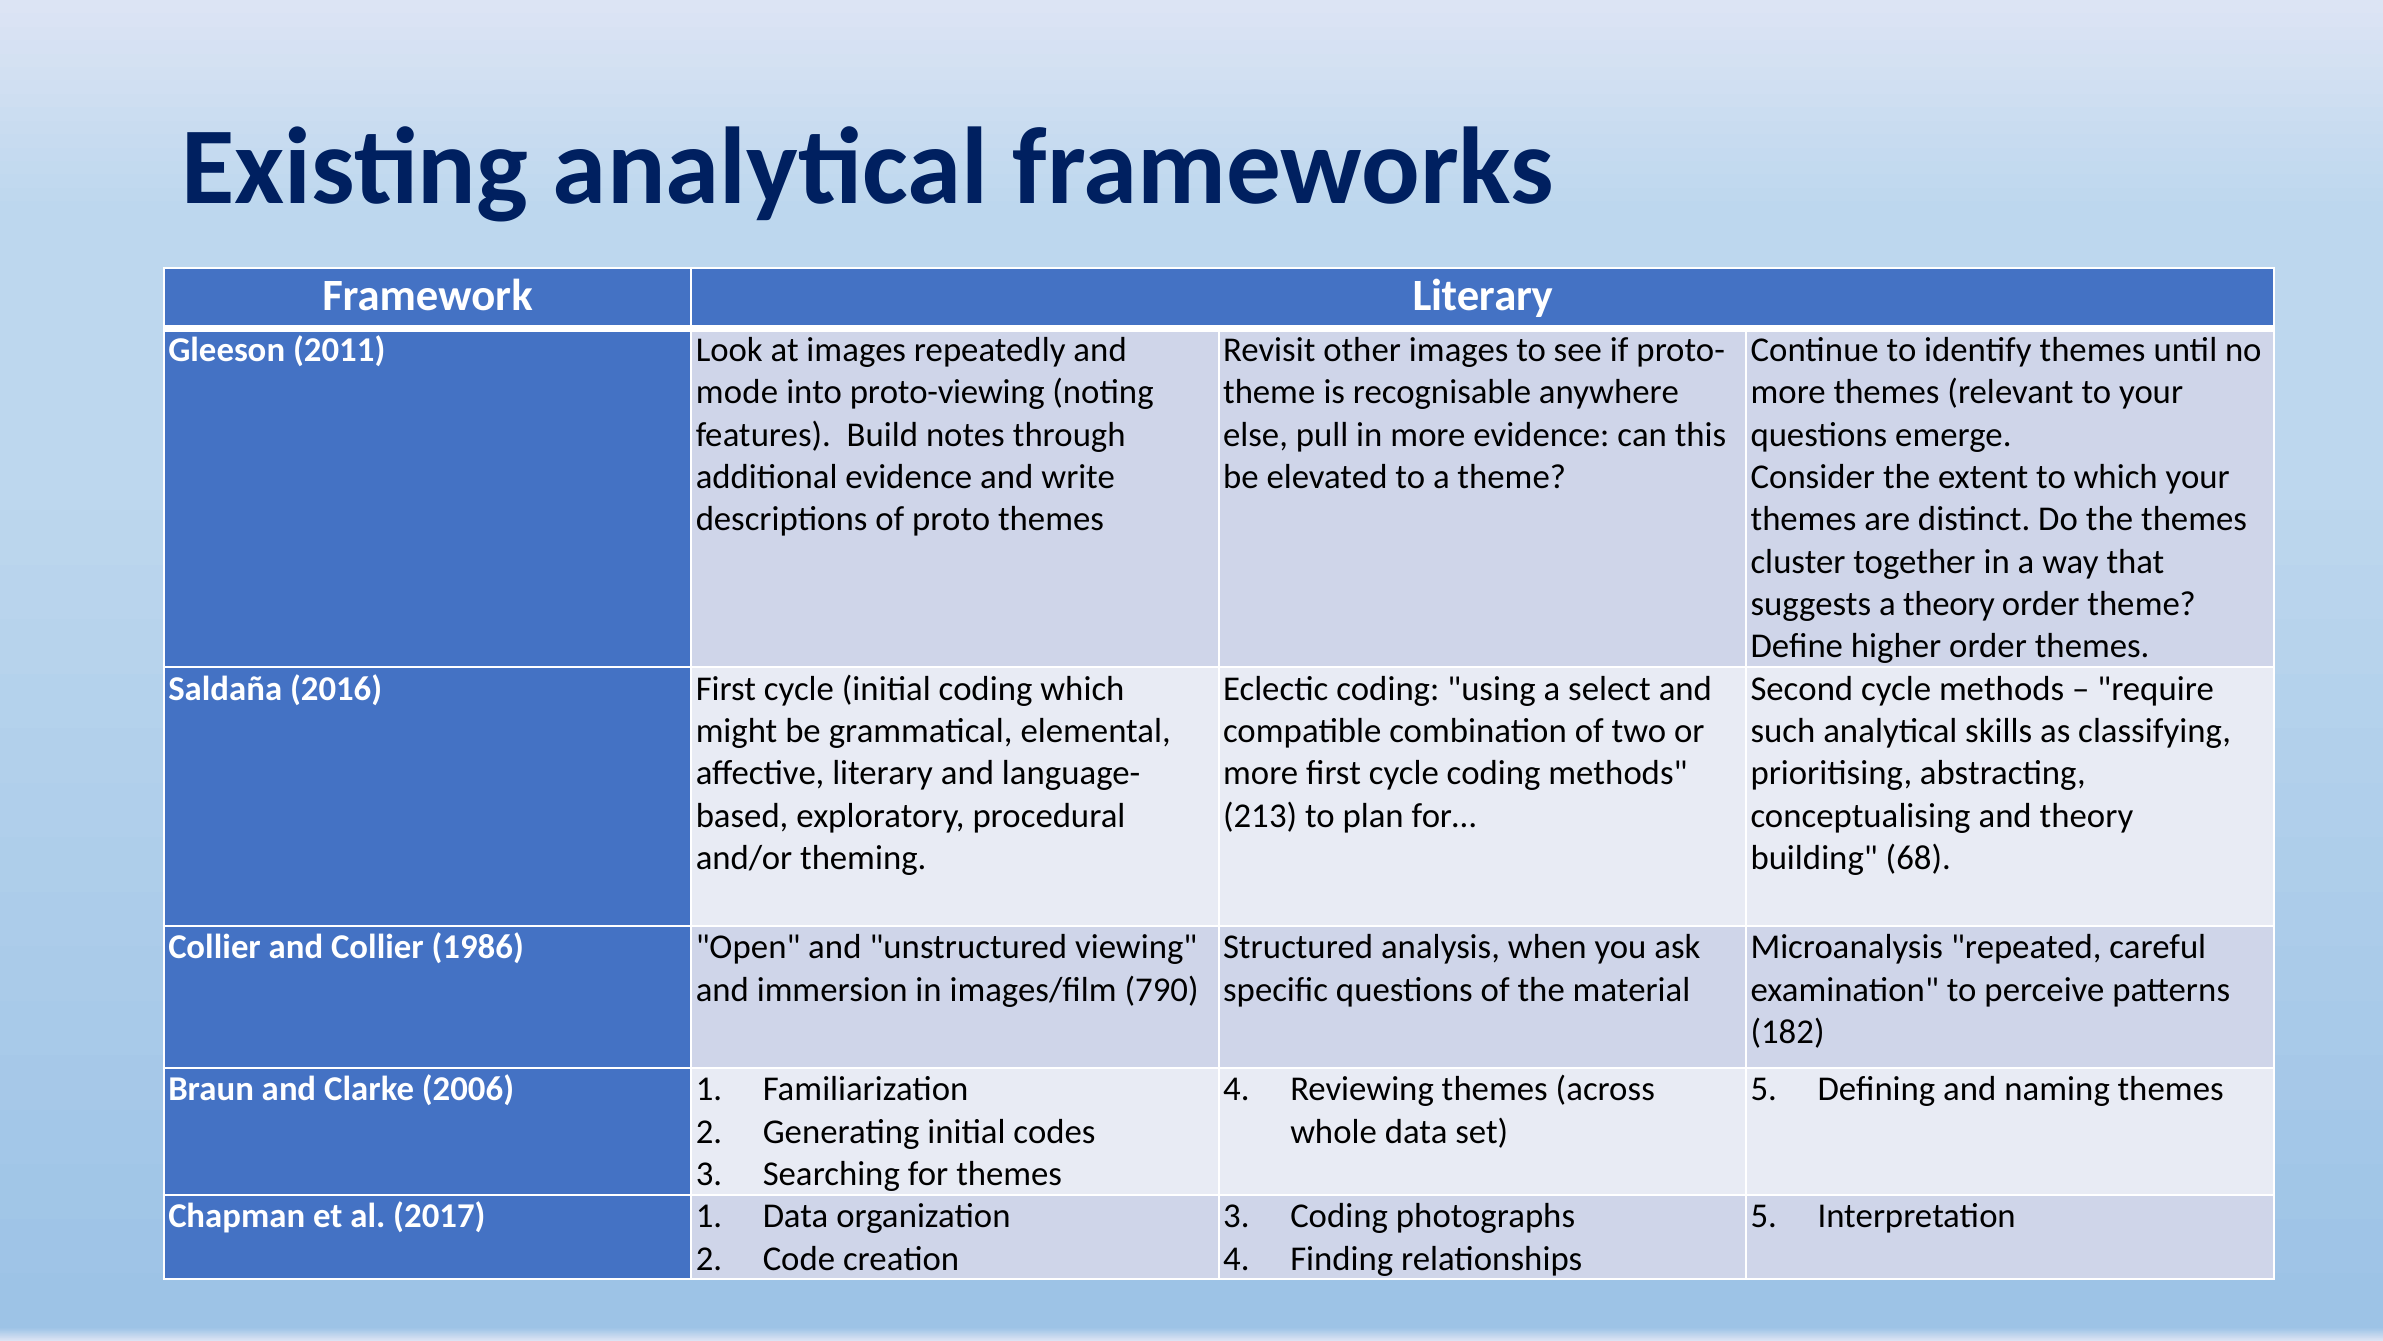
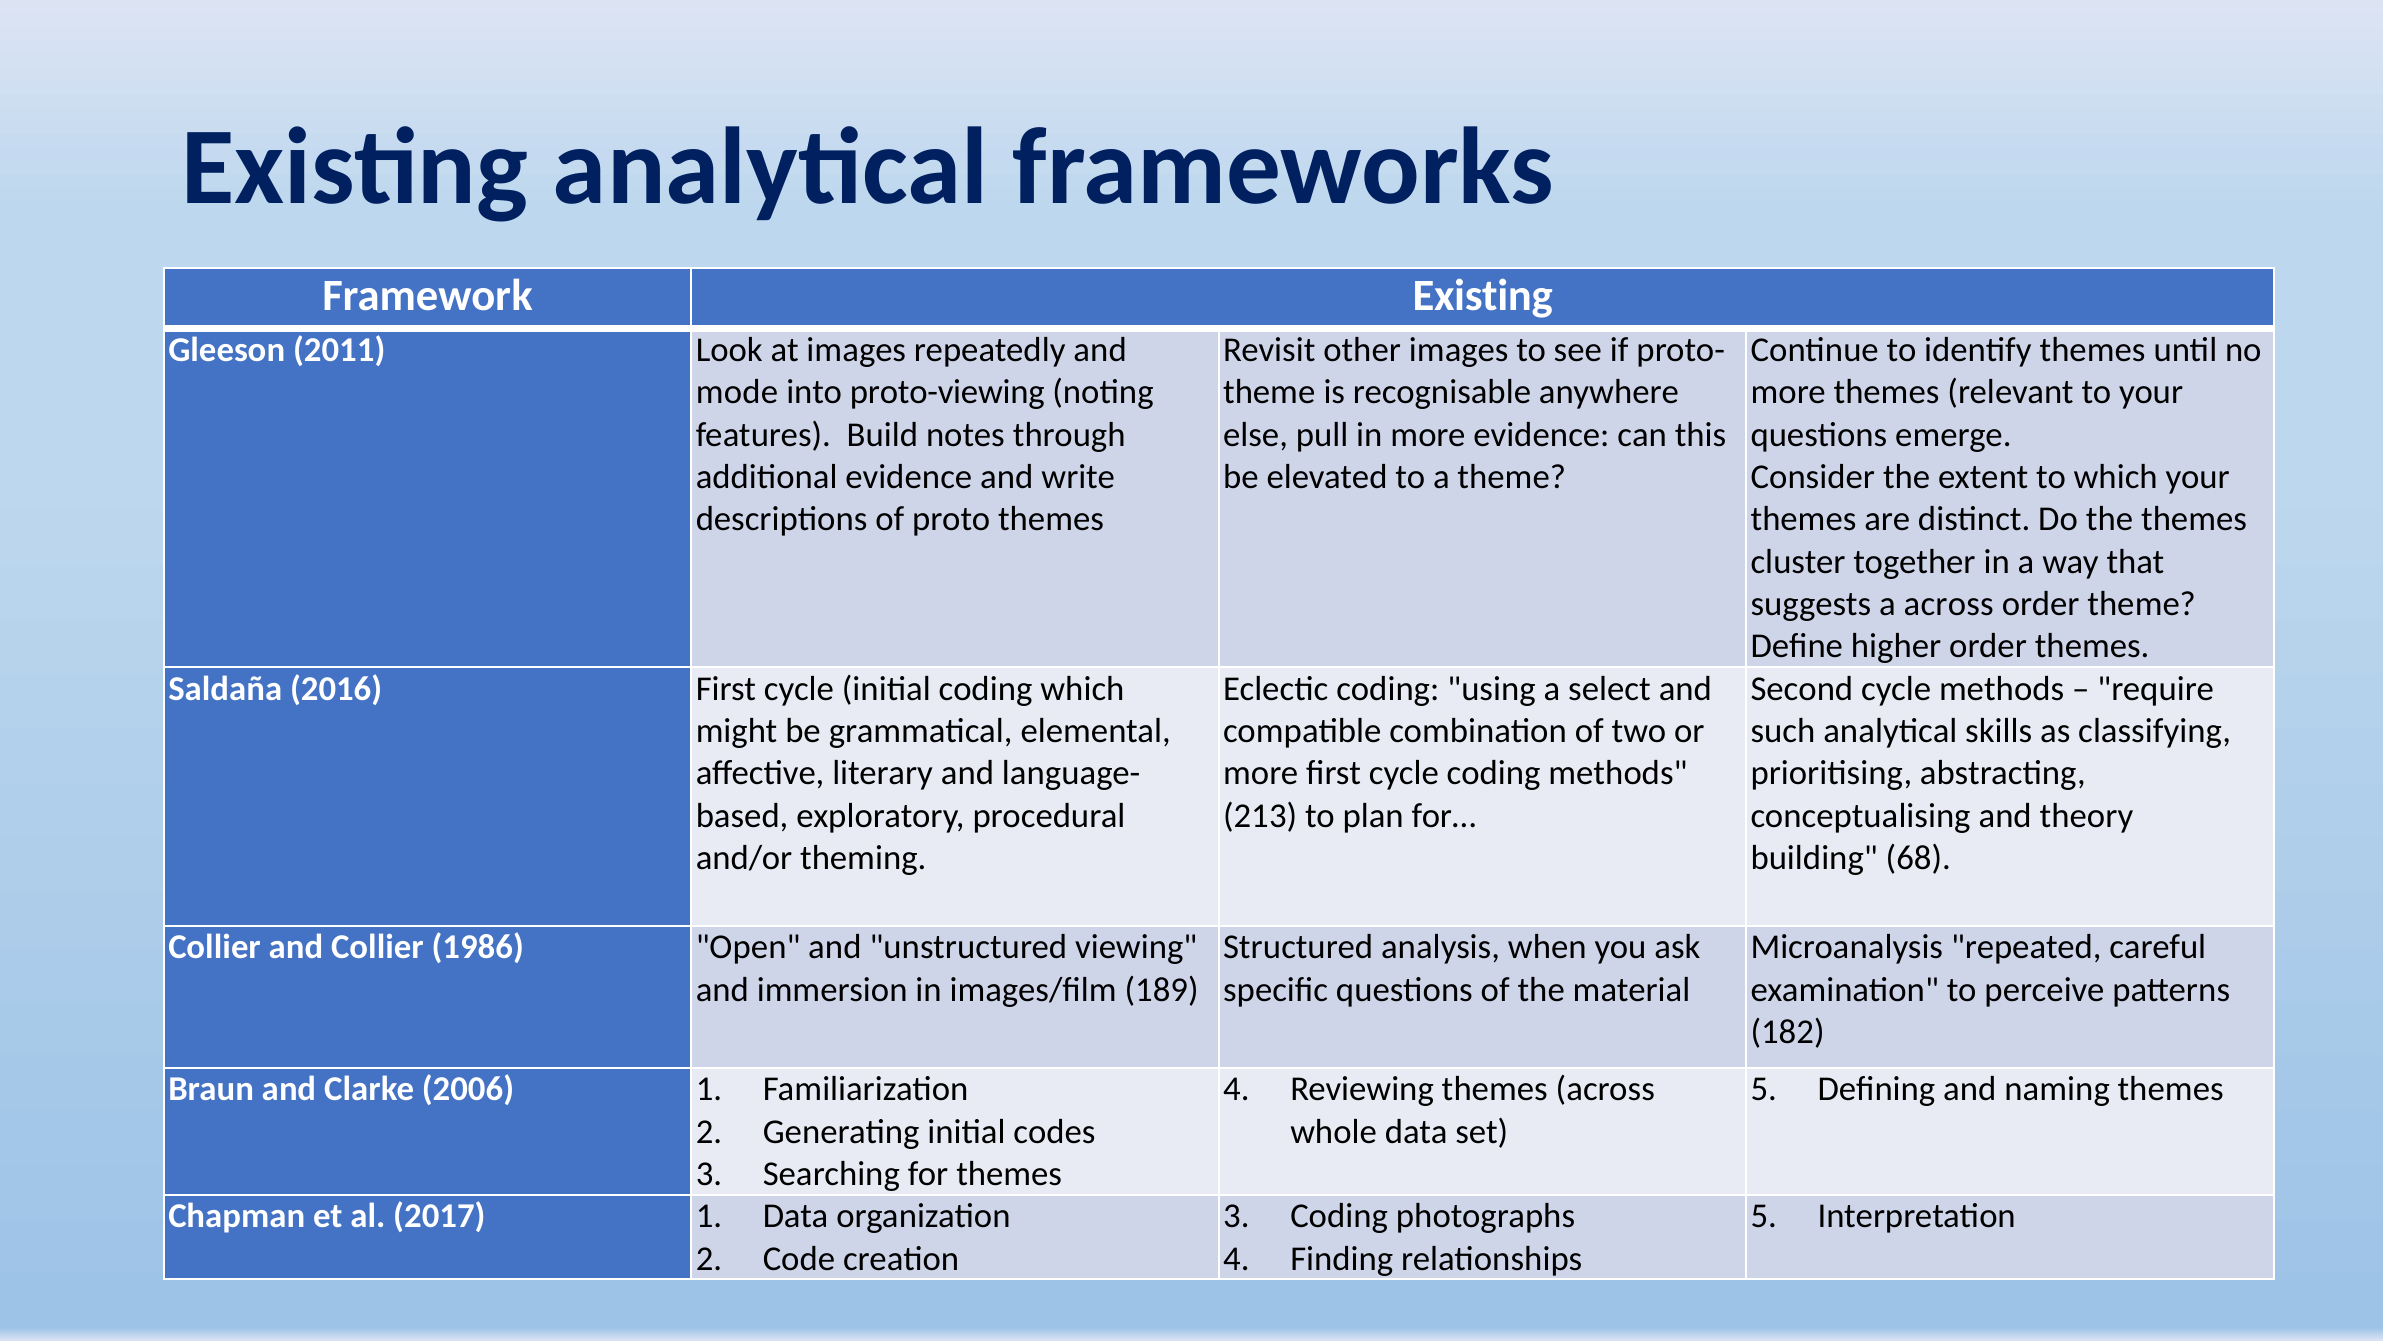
Framework Literary: Literary -> Existing (1483, 296)
a theory: theory -> across (1949, 604)
790: 790 -> 189 (1162, 989)
